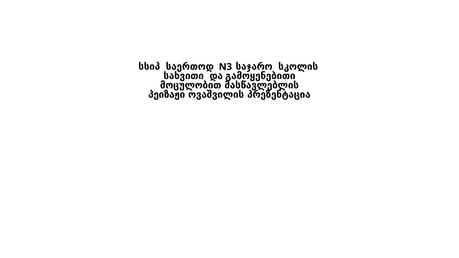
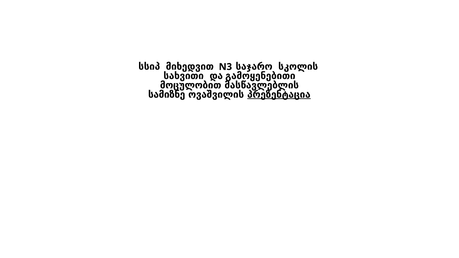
საერთოდ: საერთოდ -> მიხედვით (190, 67)
პეიზაჟი: პეიზაჟი -> სამიზნე (167, 95)
პრეზენტაცია underline: none -> present (279, 95)
